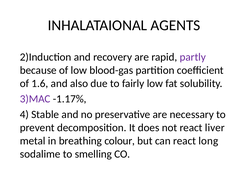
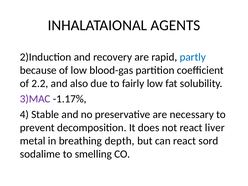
partly colour: purple -> blue (193, 57)
1.6: 1.6 -> 2.2 (40, 84)
colour: colour -> depth (120, 141)
long: long -> sord (208, 141)
